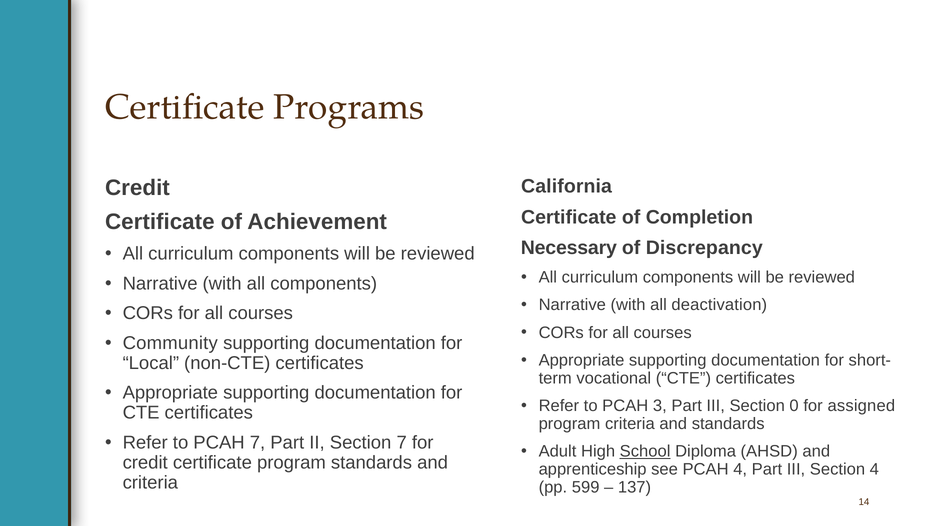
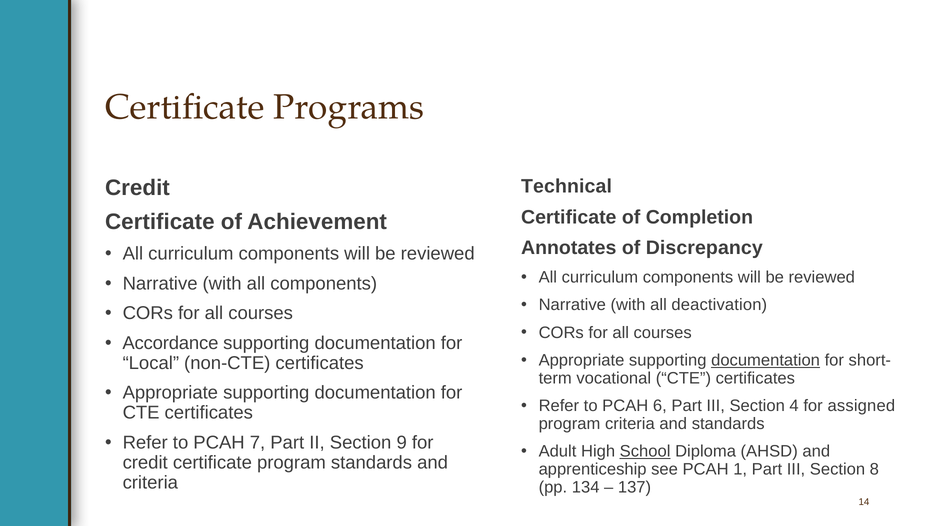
California: California -> Technical (567, 187)
Necessary: Necessary -> Annotates (569, 248)
Community: Community -> Accordance (170, 343)
documentation underline: none -> present (766, 361)
3: 3 -> 6 (660, 406)
0: 0 -> 4 (794, 406)
Section 7: 7 -> 9 (402, 443)
PCAH 4: 4 -> 1 (740, 470)
Section 4: 4 -> 8 (874, 470)
599: 599 -> 134 (586, 487)
